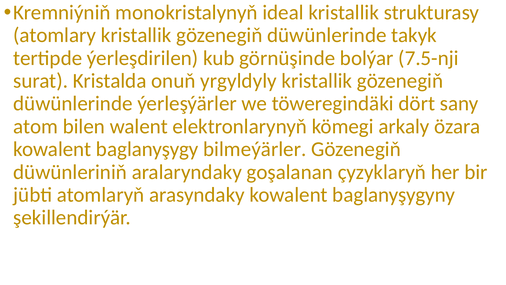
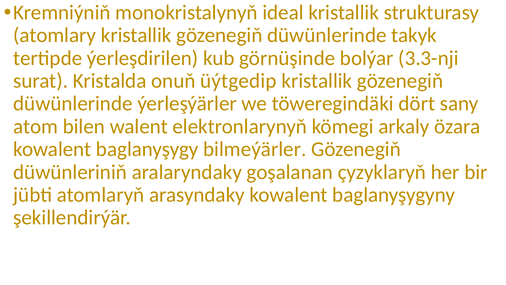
7.5-nji: 7.5-nji -> 3.3-nji (428, 58)
yrgyldyly: yrgyldyly -> üýtgedip (238, 81)
